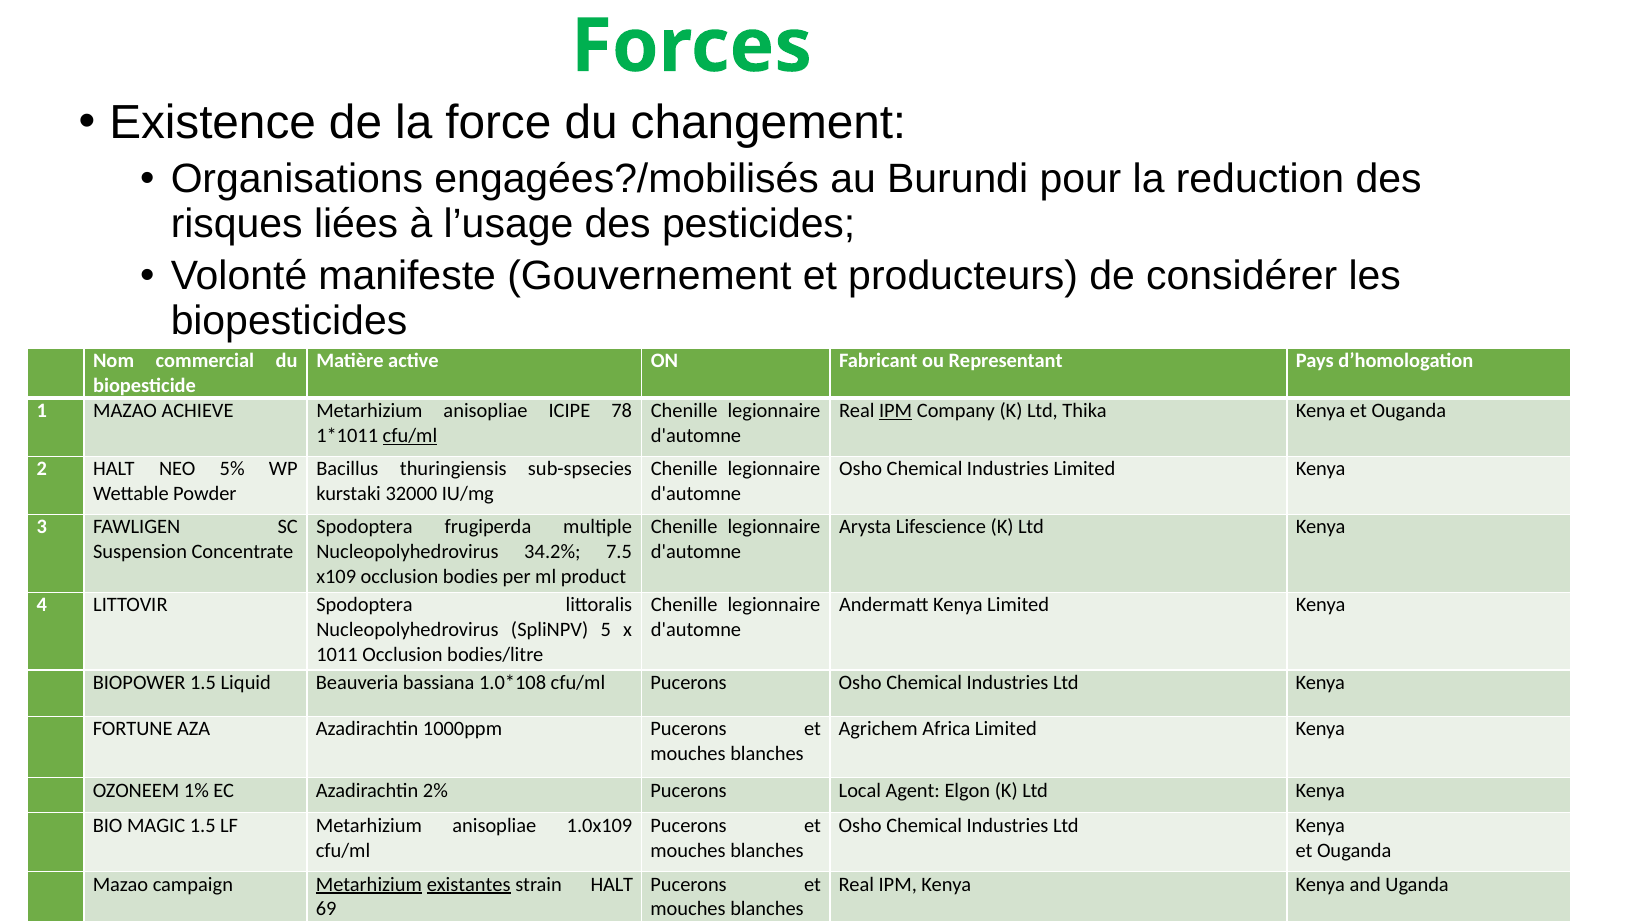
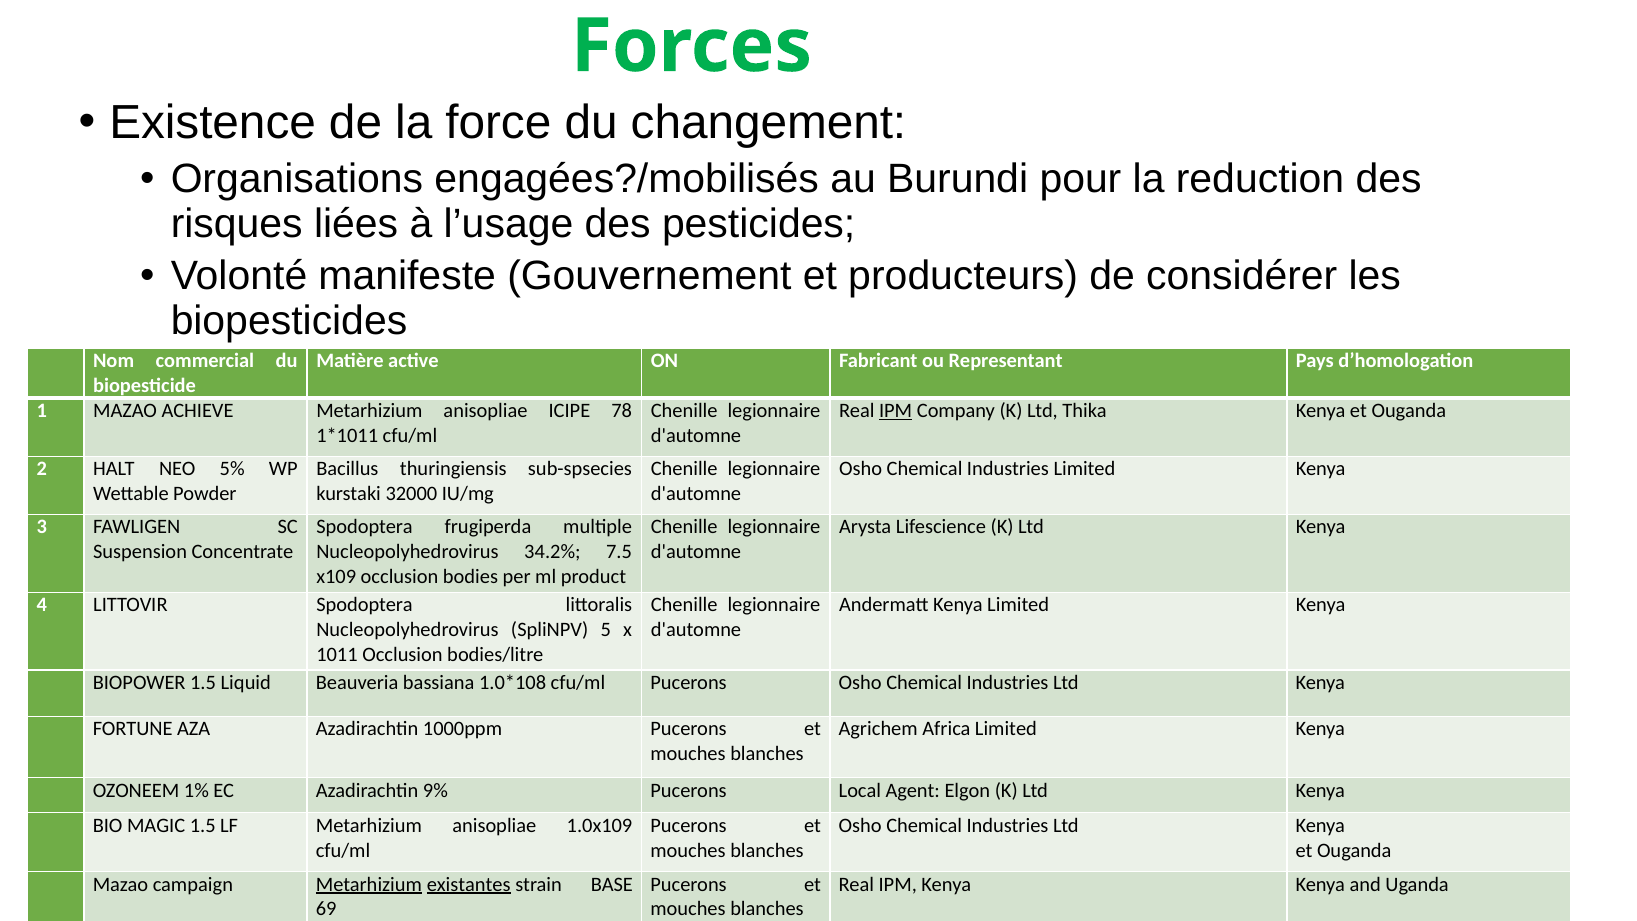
cfu/ml underline: present -> none (410, 436)
2%: 2% -> 9% (435, 790)
strain HALT: HALT -> BASE (612, 884)
